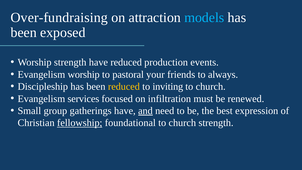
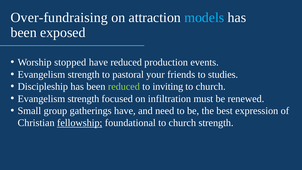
Worship strength: strength -> stopped (70, 62)
worship: worship -> strength (84, 74)
always: always -> studies (223, 74)
reduced colour: yellow -> light green (124, 87)
services: services -> strength (83, 99)
and underline: present -> none (145, 111)
